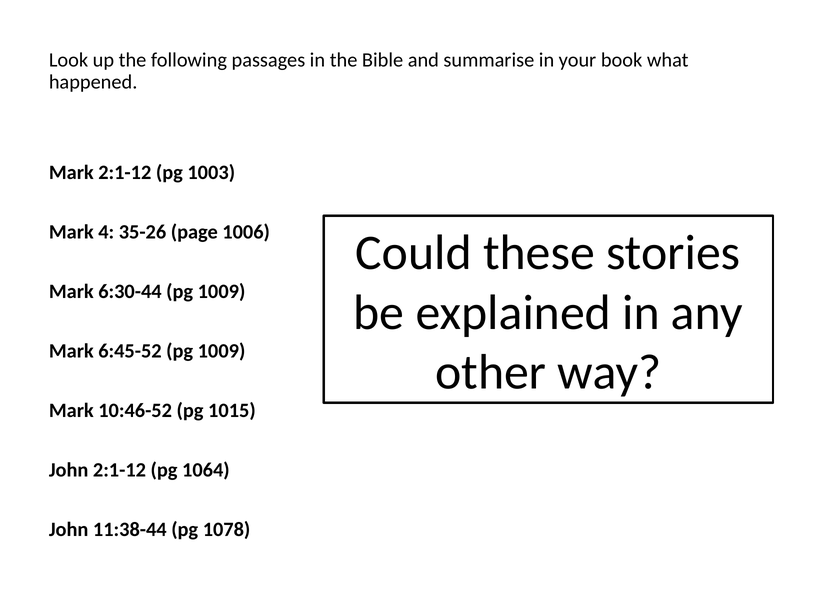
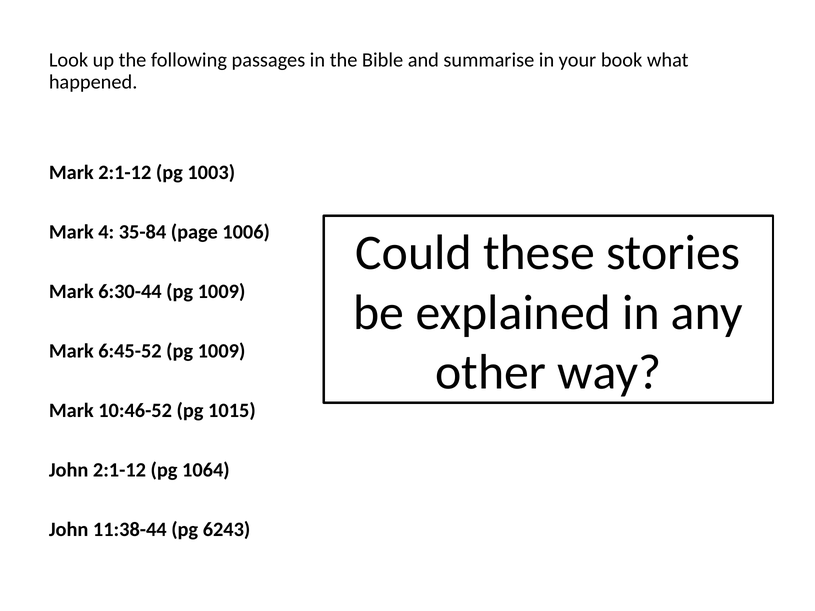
35-26: 35-26 -> 35-84 (143, 232)
1078: 1078 -> 6243 (227, 530)
